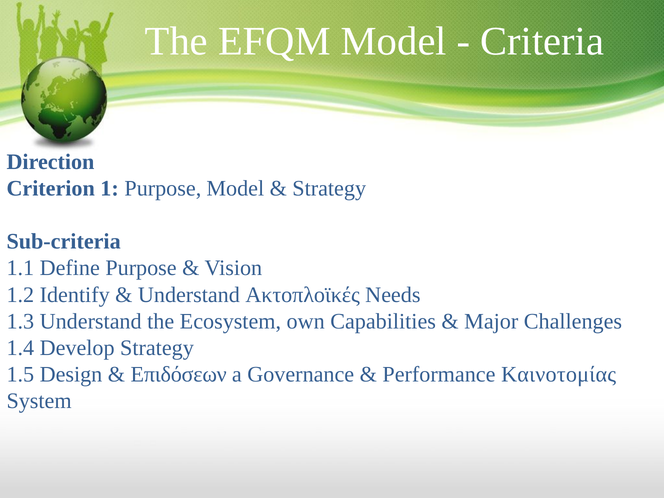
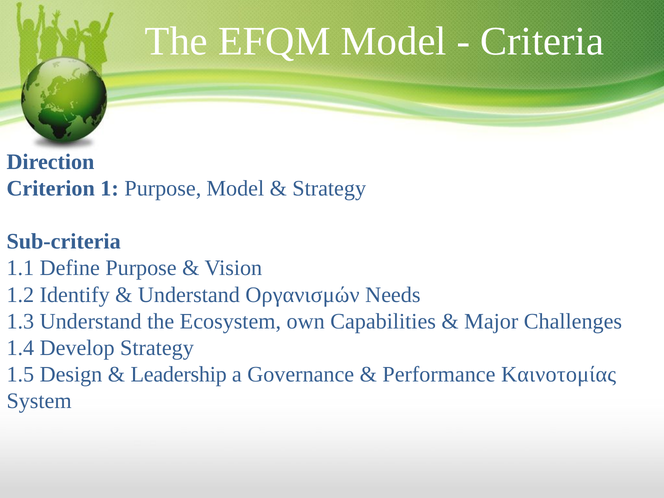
Ακτοπλοϊκές: Ακτοπλοϊκές -> Οργανισμών (302, 295)
Επιδόσεων: Επιδόσεων -> Leadership (179, 374)
